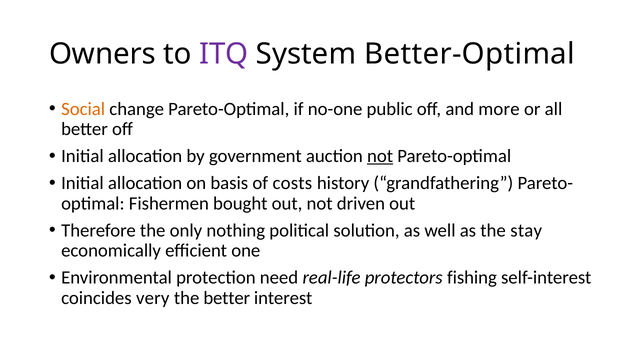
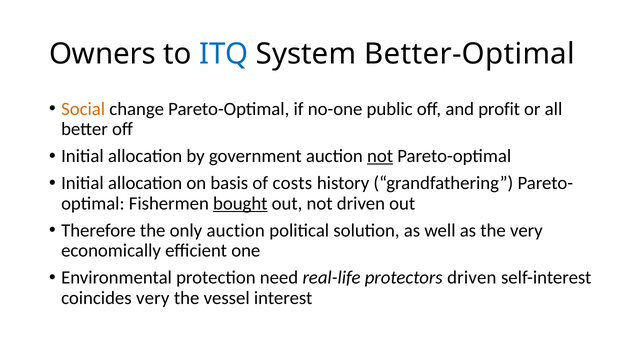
ITQ colour: purple -> blue (224, 54)
more: more -> profit (499, 109)
bought underline: none -> present (240, 203)
only nothing: nothing -> auction (236, 230)
the stay: stay -> very (526, 230)
protectors fishing: fishing -> driven (472, 278)
the better: better -> vessel (227, 298)
